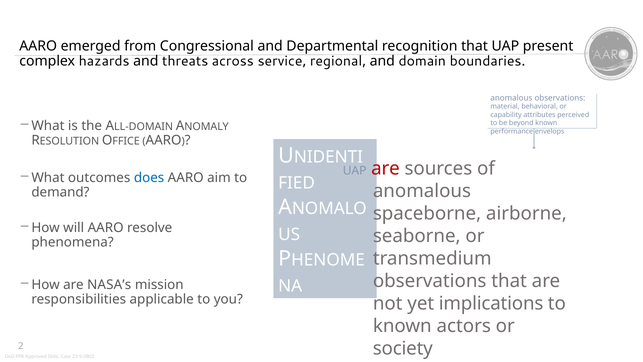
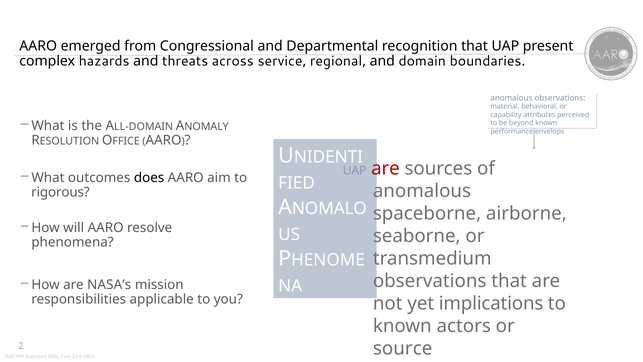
does colour: blue -> black (149, 177)
demand: demand -> rigorous (60, 192)
society: society -> source (403, 348)
